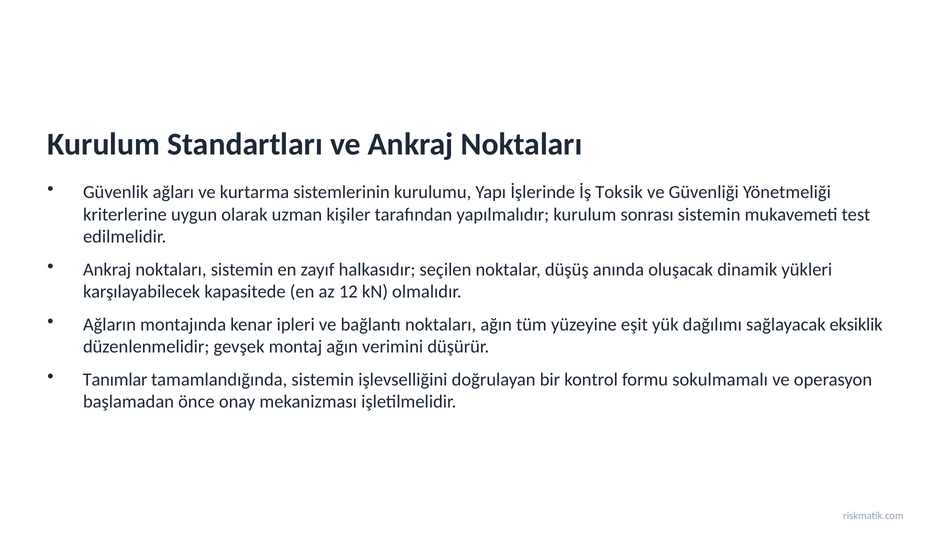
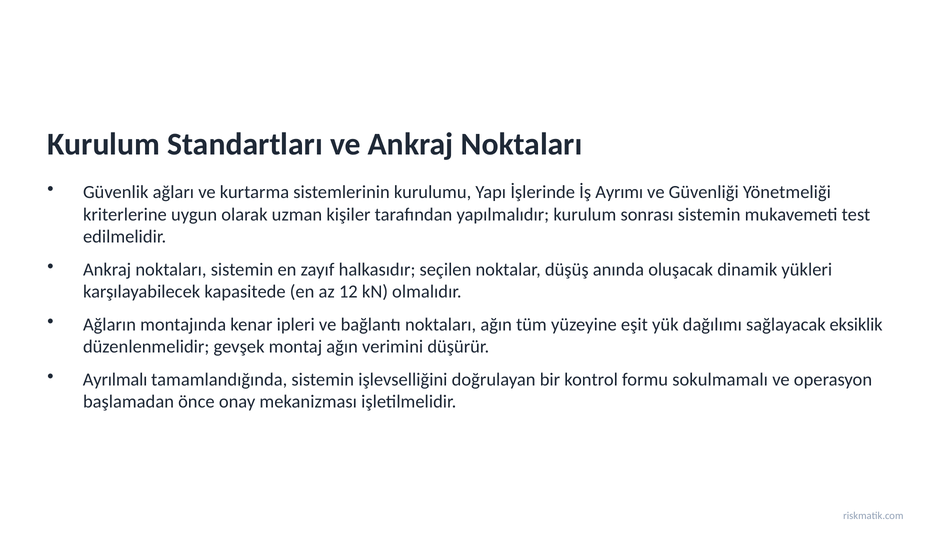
Toksik: Toksik -> Ayrımı (619, 192)
Tanımlar: Tanımlar -> Ayrılmalı (115, 380)
